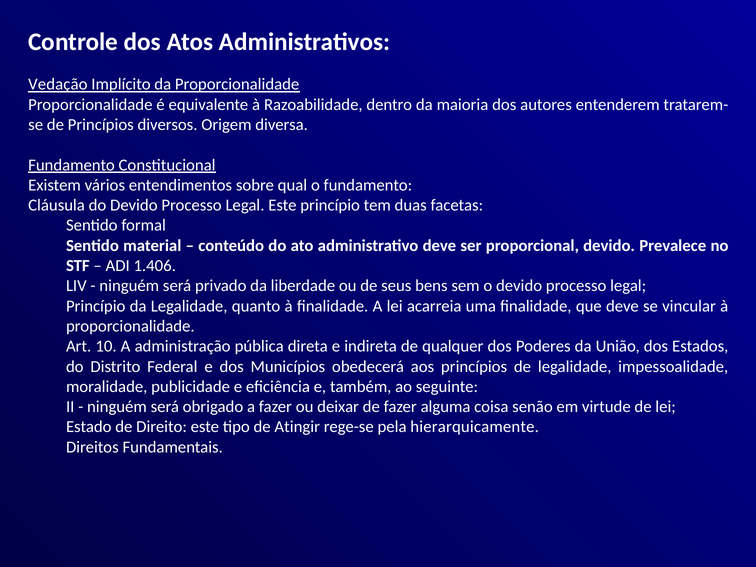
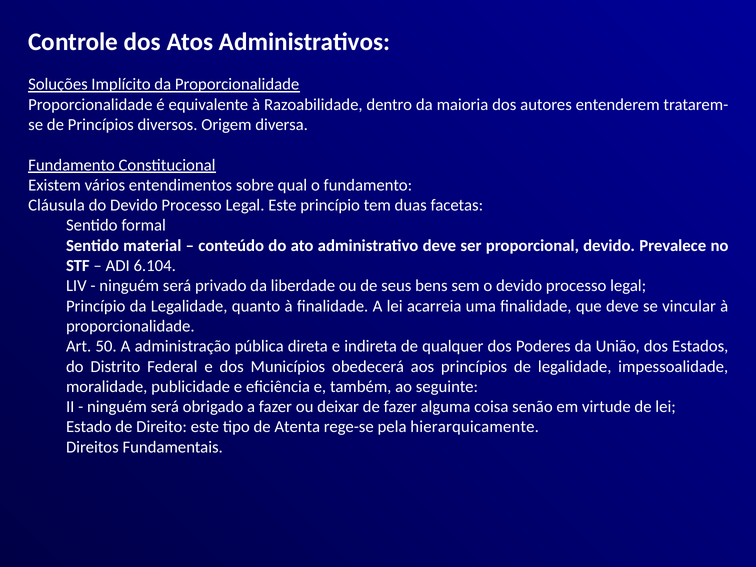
Vedação: Vedação -> Soluções (58, 84)
1.406: 1.406 -> 6.104 (155, 266)
10: 10 -> 50 (106, 346)
Atingir: Atingir -> Atenta (297, 427)
